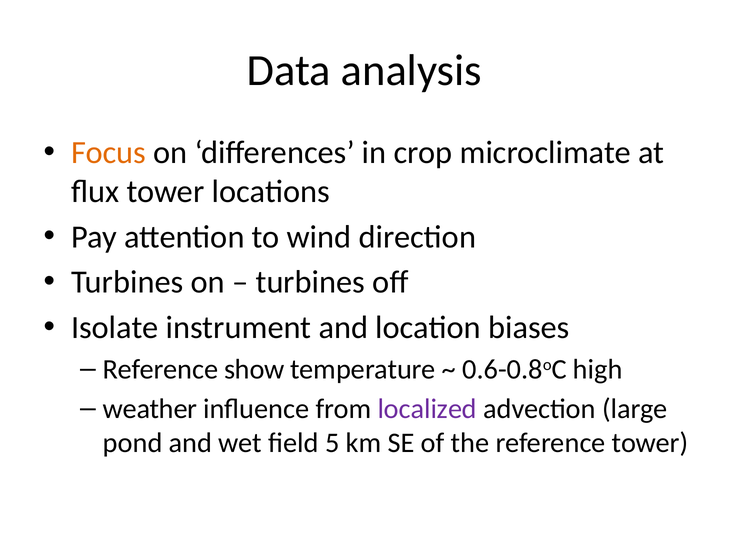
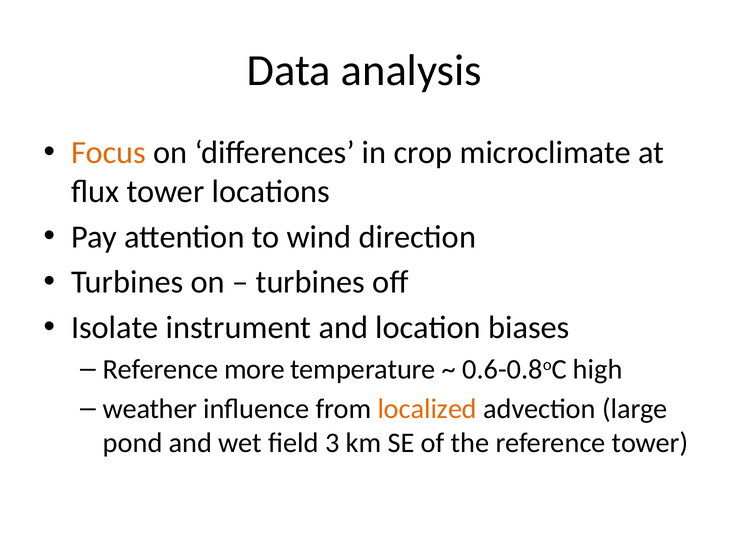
show: show -> more (254, 370)
localized colour: purple -> orange (427, 410)
5: 5 -> 3 (332, 443)
